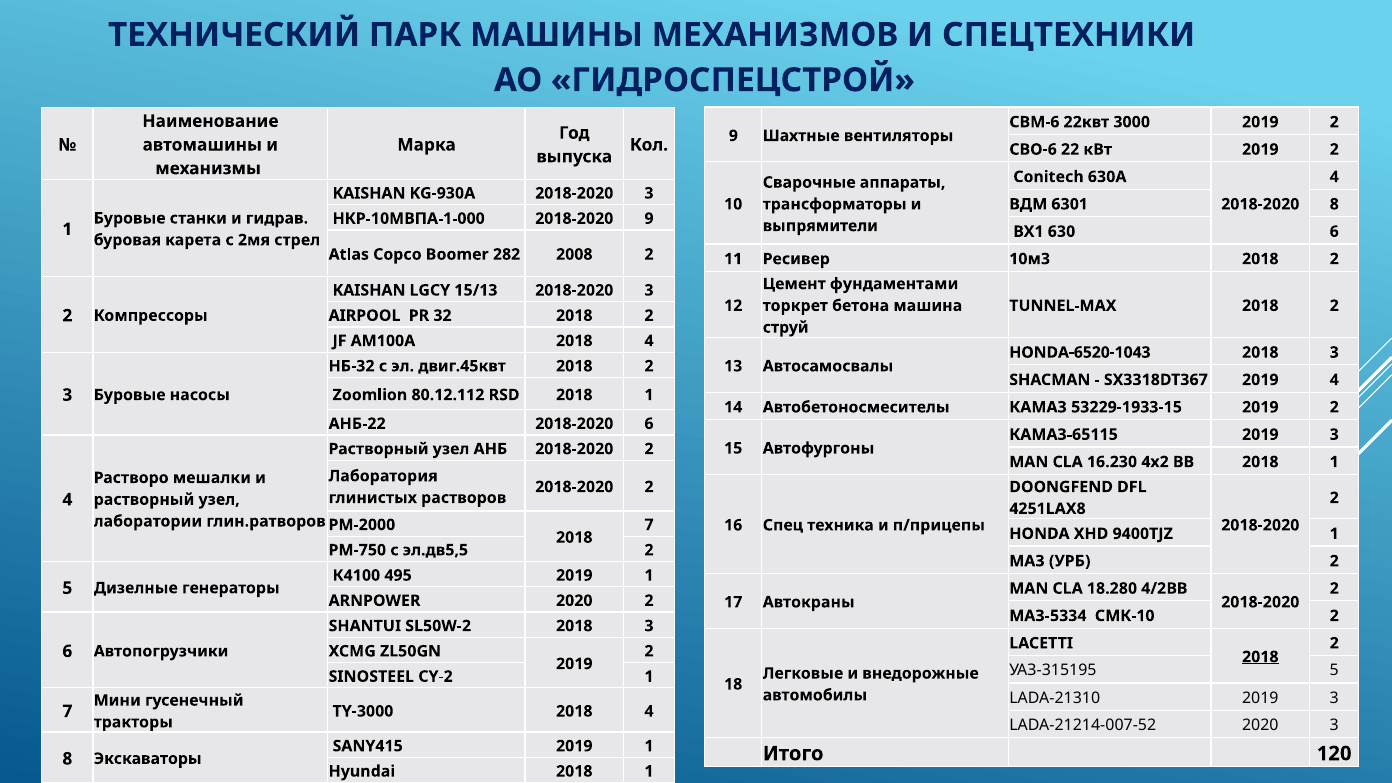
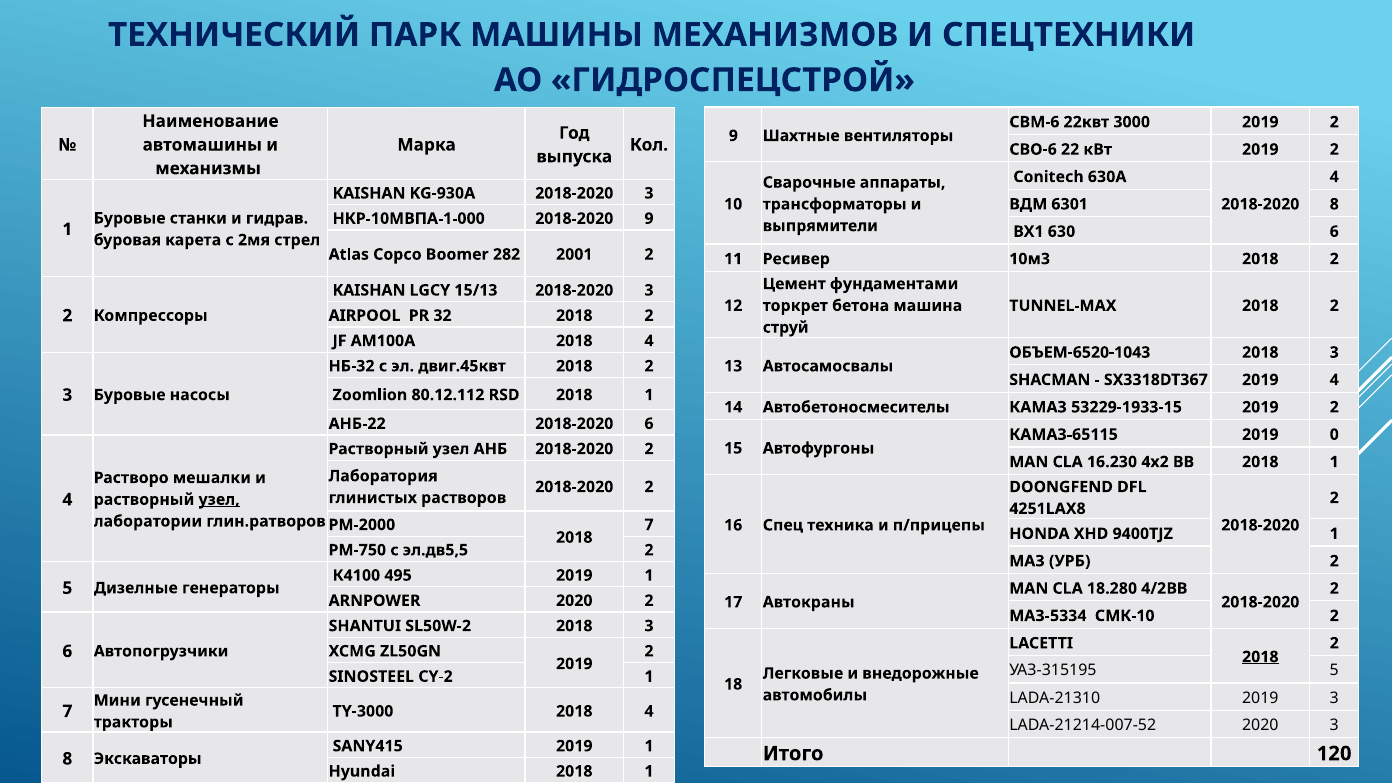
2008: 2008 -> 2001 (574, 254)
HONDA-6520-1043: HONDA-6520-1043 -> ОБЪЕМ-6520-1043 (1080, 352)
КАМАЗ-65115 2019 3: 3 -> 0 (1334, 435)
узел underline: none -> present (219, 500)
